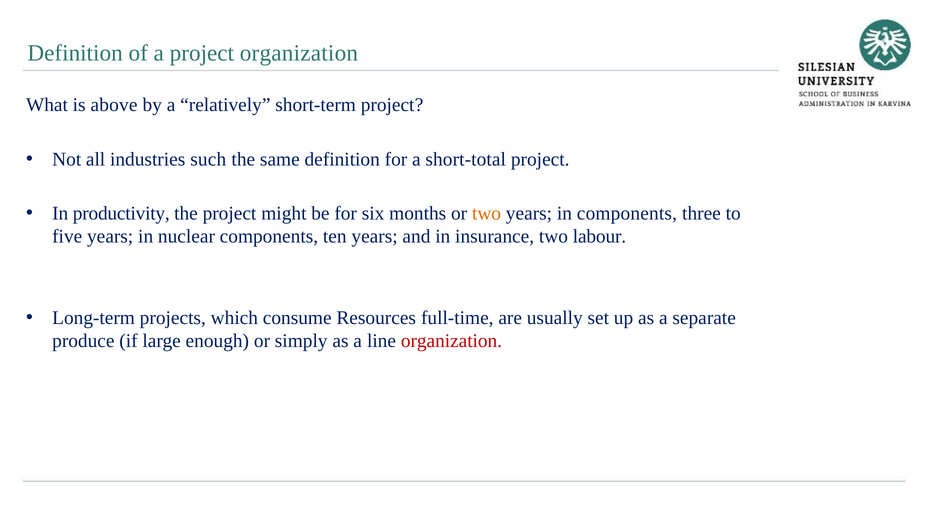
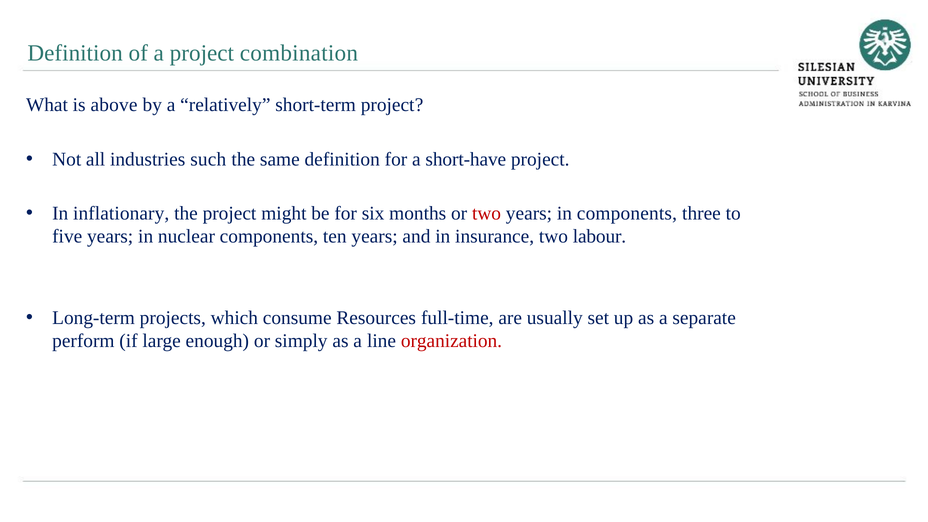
project organization: organization -> combination (299, 53)
short-total: short-total -> short-have (466, 159)
productivity: productivity -> inflationary (121, 213)
two colour: orange -> red (487, 213)
produce: produce -> perform (83, 341)
